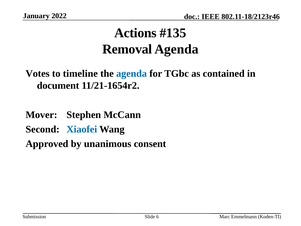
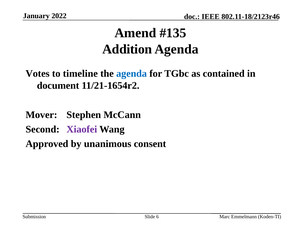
Actions: Actions -> Amend (135, 33)
Removal: Removal -> Addition (127, 49)
Xiaofei colour: blue -> purple (82, 129)
